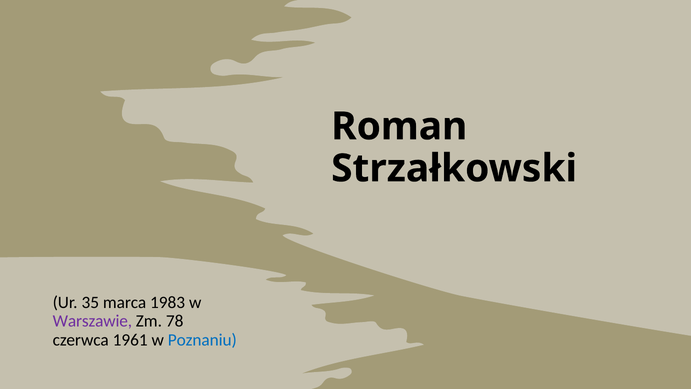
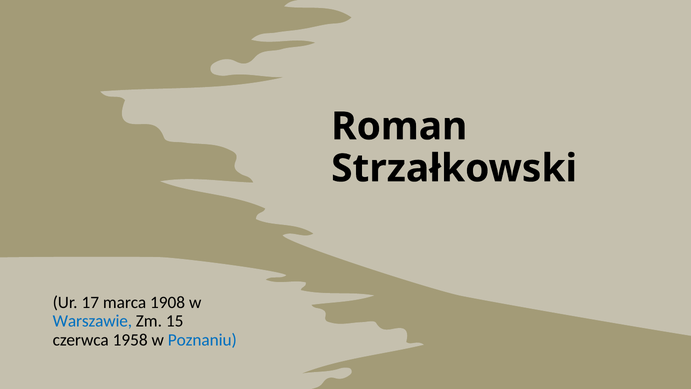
35: 35 -> 17 (90, 302)
1983: 1983 -> 1908 (168, 302)
Warszawie colour: purple -> blue (92, 321)
78: 78 -> 15 (175, 321)
1961: 1961 -> 1958 (130, 340)
